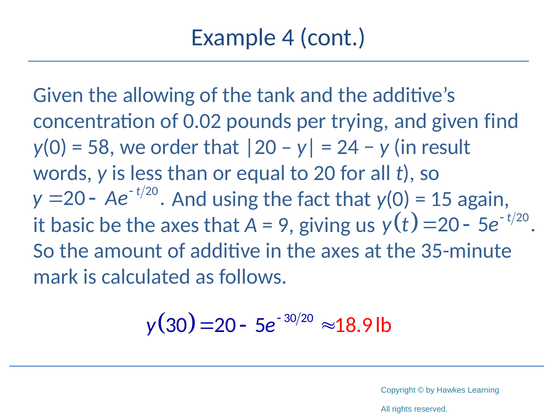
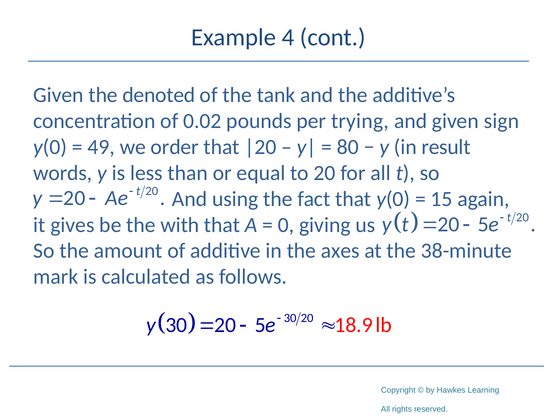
allowing: allowing -> denoted (159, 95)
find: find -> sign (502, 121)
58: 58 -> 49 (101, 147)
24: 24 -> 80 (348, 147)
basic: basic -> gives (72, 225)
be the axes: axes -> with (180, 225)
9: 9 -> 0 (286, 225)
35-minute: 35-minute -> 38-minute (466, 251)
